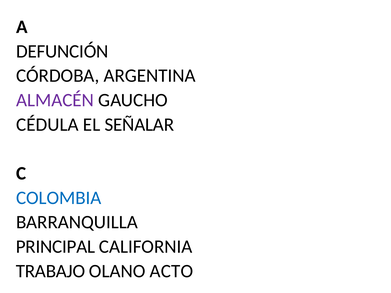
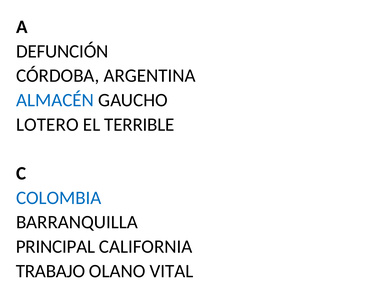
ALMACÉN colour: purple -> blue (55, 100)
CÉDULA: CÉDULA -> LOTERO (47, 125)
SEÑALAR: SEÑALAR -> TERRIBLE (139, 125)
ACTO: ACTO -> VITAL (172, 271)
